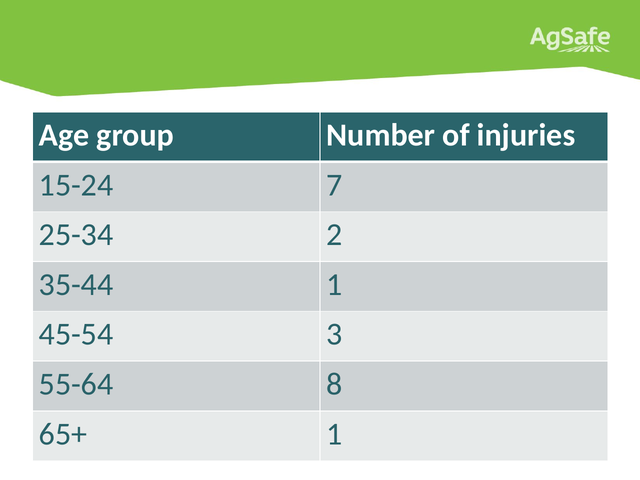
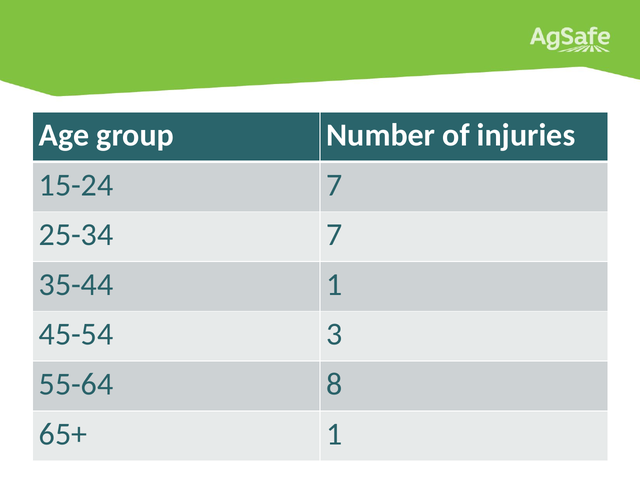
25-34 2: 2 -> 7 (334, 235)
